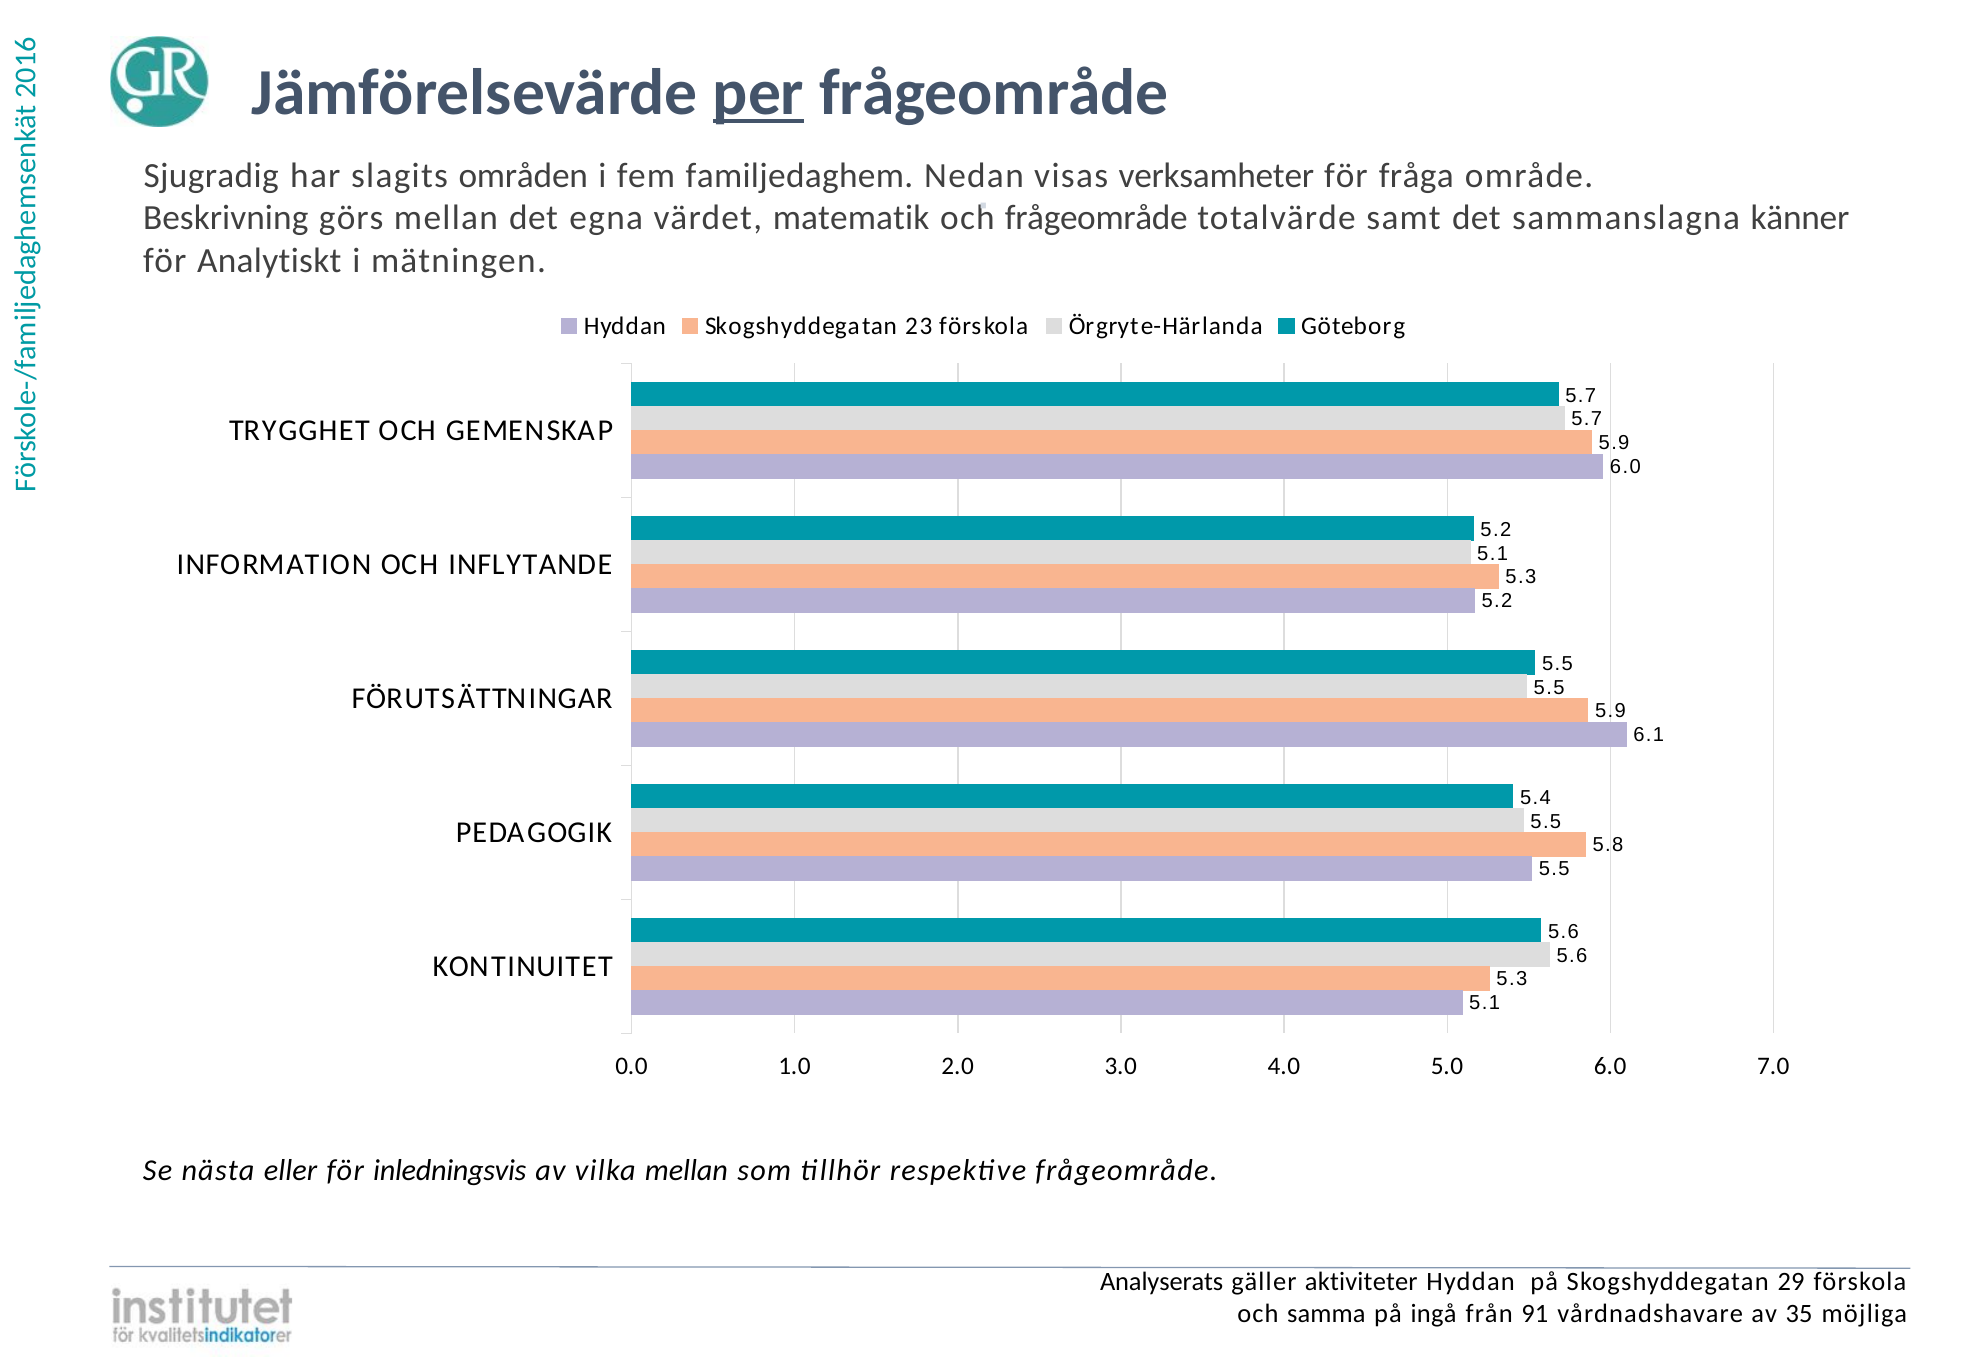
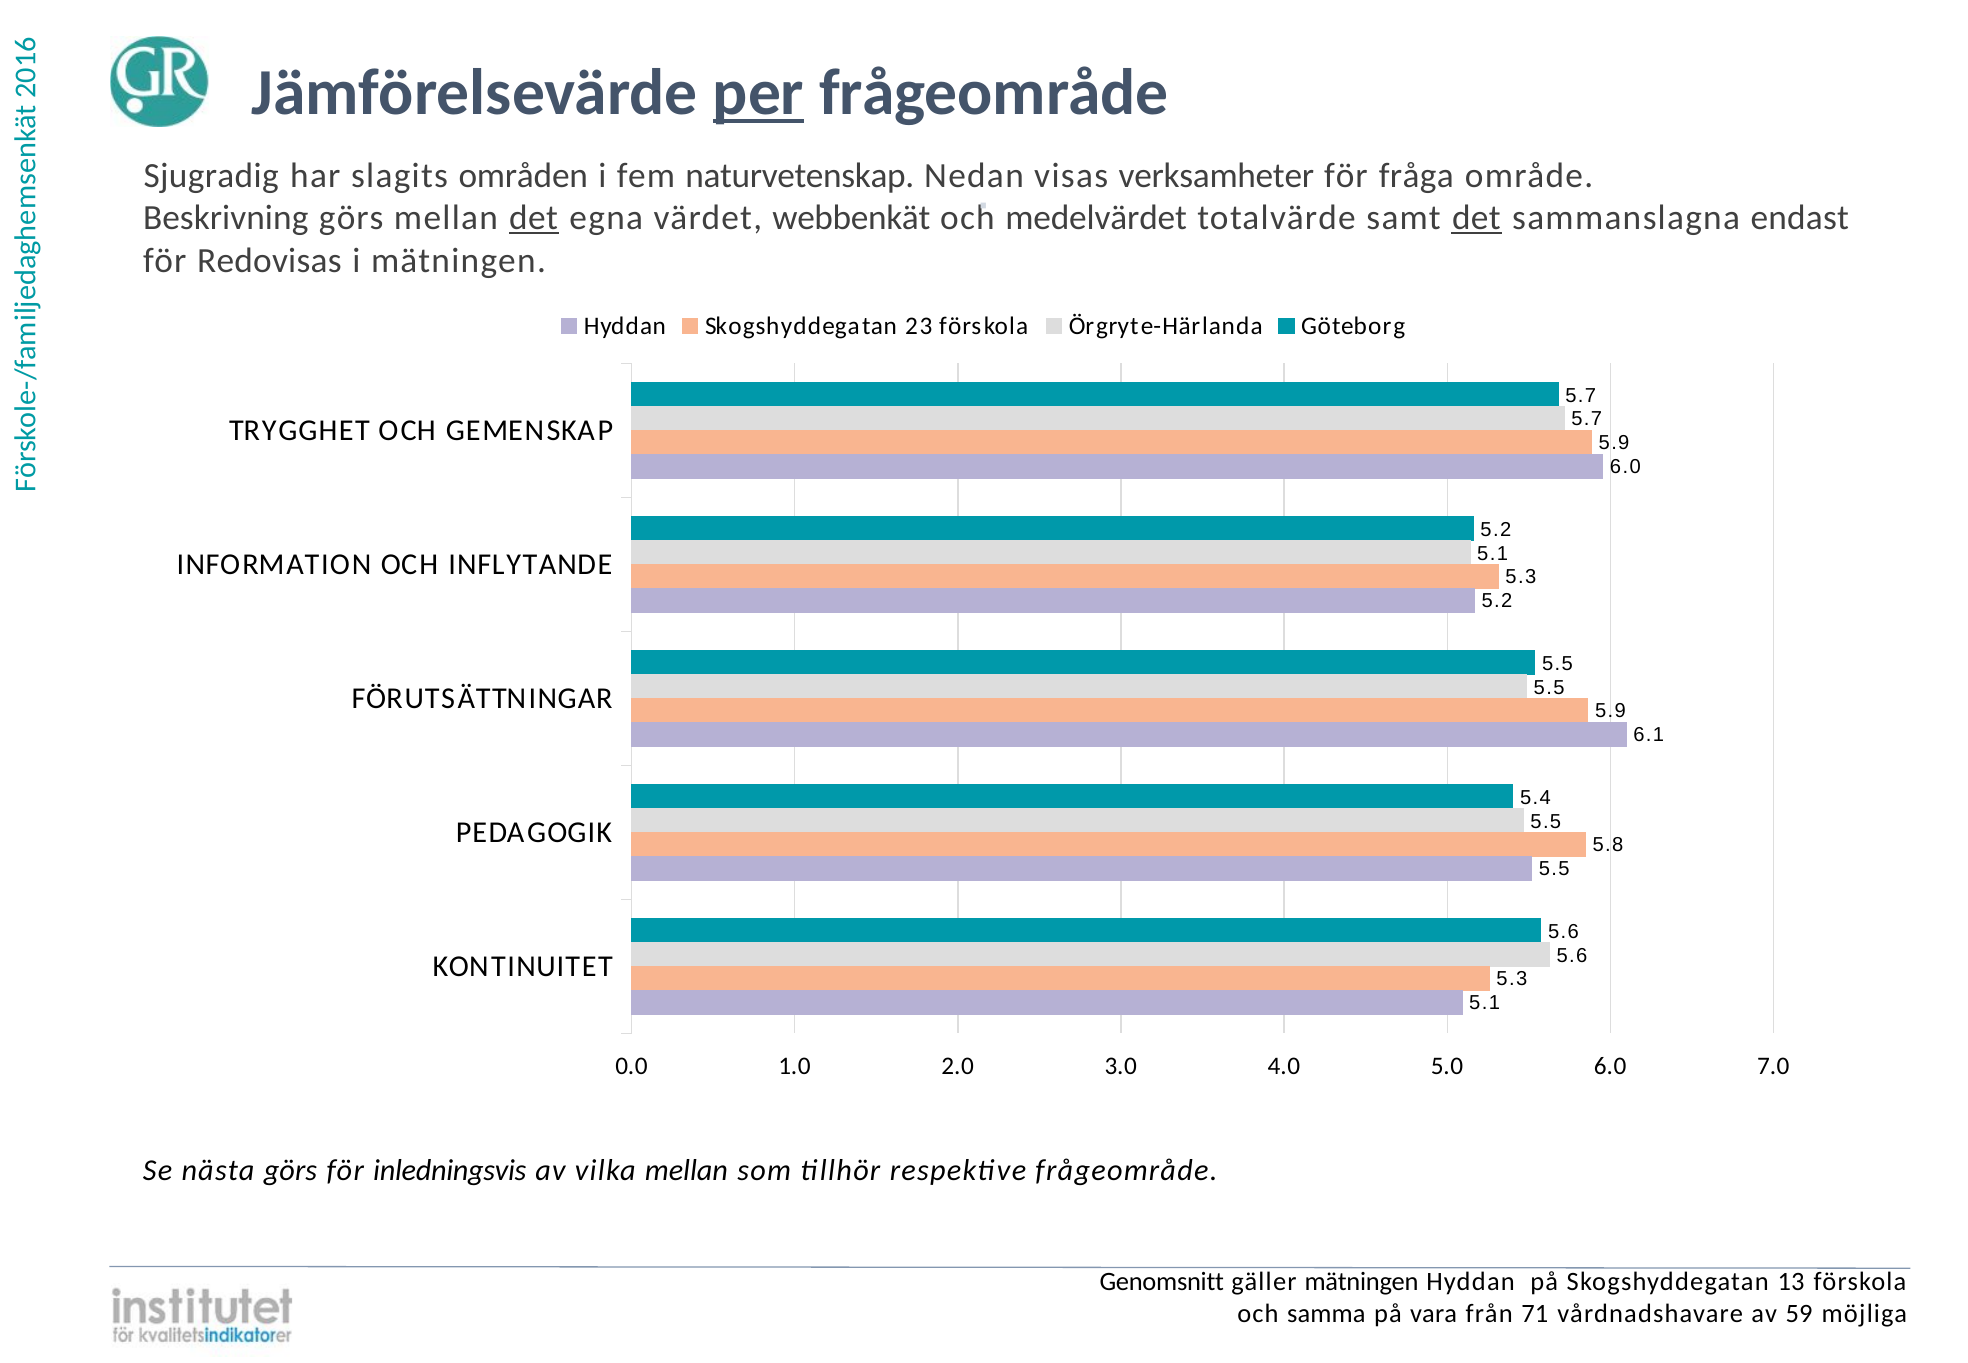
familjedaghem: familjedaghem -> naturvetenskap (800, 176)
det underline: none -> present (534, 218)
matematik: matematik -> webbenkät (851, 218)
frågeområde: frågeområde -> medelvärdet (1096, 218)
det underline: none -> present (1476, 218)
känner: känner -> endast (1800, 218)
Analytiskt: Analytiskt -> Redovisas (269, 261)
nästa eller: eller -> görs (291, 1170)
Analyserats: Analyserats -> Genomsnitt (1162, 1281)
gäller aktiviteter: aktiviteter -> mätningen (1362, 1281)
29: 29 -> 13 (1791, 1281)
ingå: ingå -> vara (1434, 1313)
91: 91 -> 71 (1535, 1313)
35: 35 -> 59 (1799, 1313)
